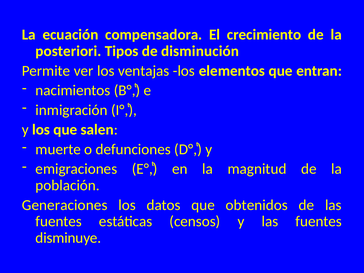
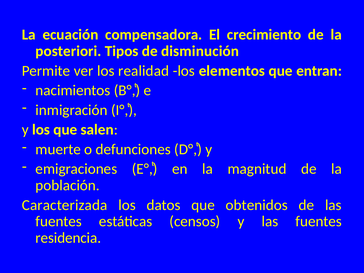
ventajas: ventajas -> realidad (144, 71)
Generaciones: Generaciones -> Caracterizada (65, 205)
disminuye: disminuye -> residencia (68, 238)
